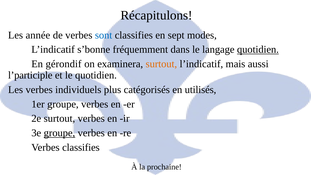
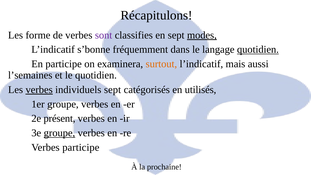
année: année -> forme (38, 35)
sont colour: blue -> purple (104, 35)
modes underline: none -> present (202, 35)
En gérondif: gérondif -> participe (64, 64)
l’participle: l’participle -> l’semaines (30, 75)
verbes underline: none -> present (39, 90)
individuels plus: plus -> sept (113, 90)
2e surtout: surtout -> présent (59, 119)
Verbes classifies: classifies -> participe (81, 147)
